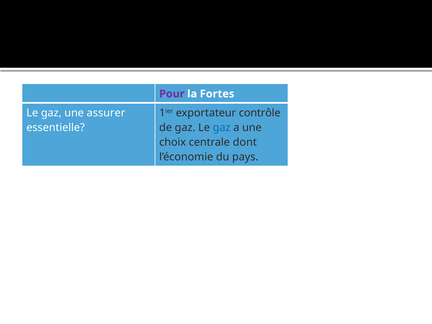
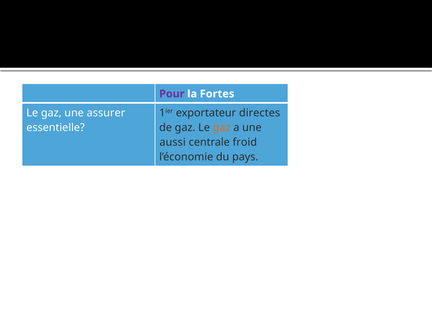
contrôle: contrôle -> directes (260, 113)
gaz colour: blue -> orange (222, 128)
choix: choix -> aussi (173, 142)
dont: dont -> froid (245, 142)
